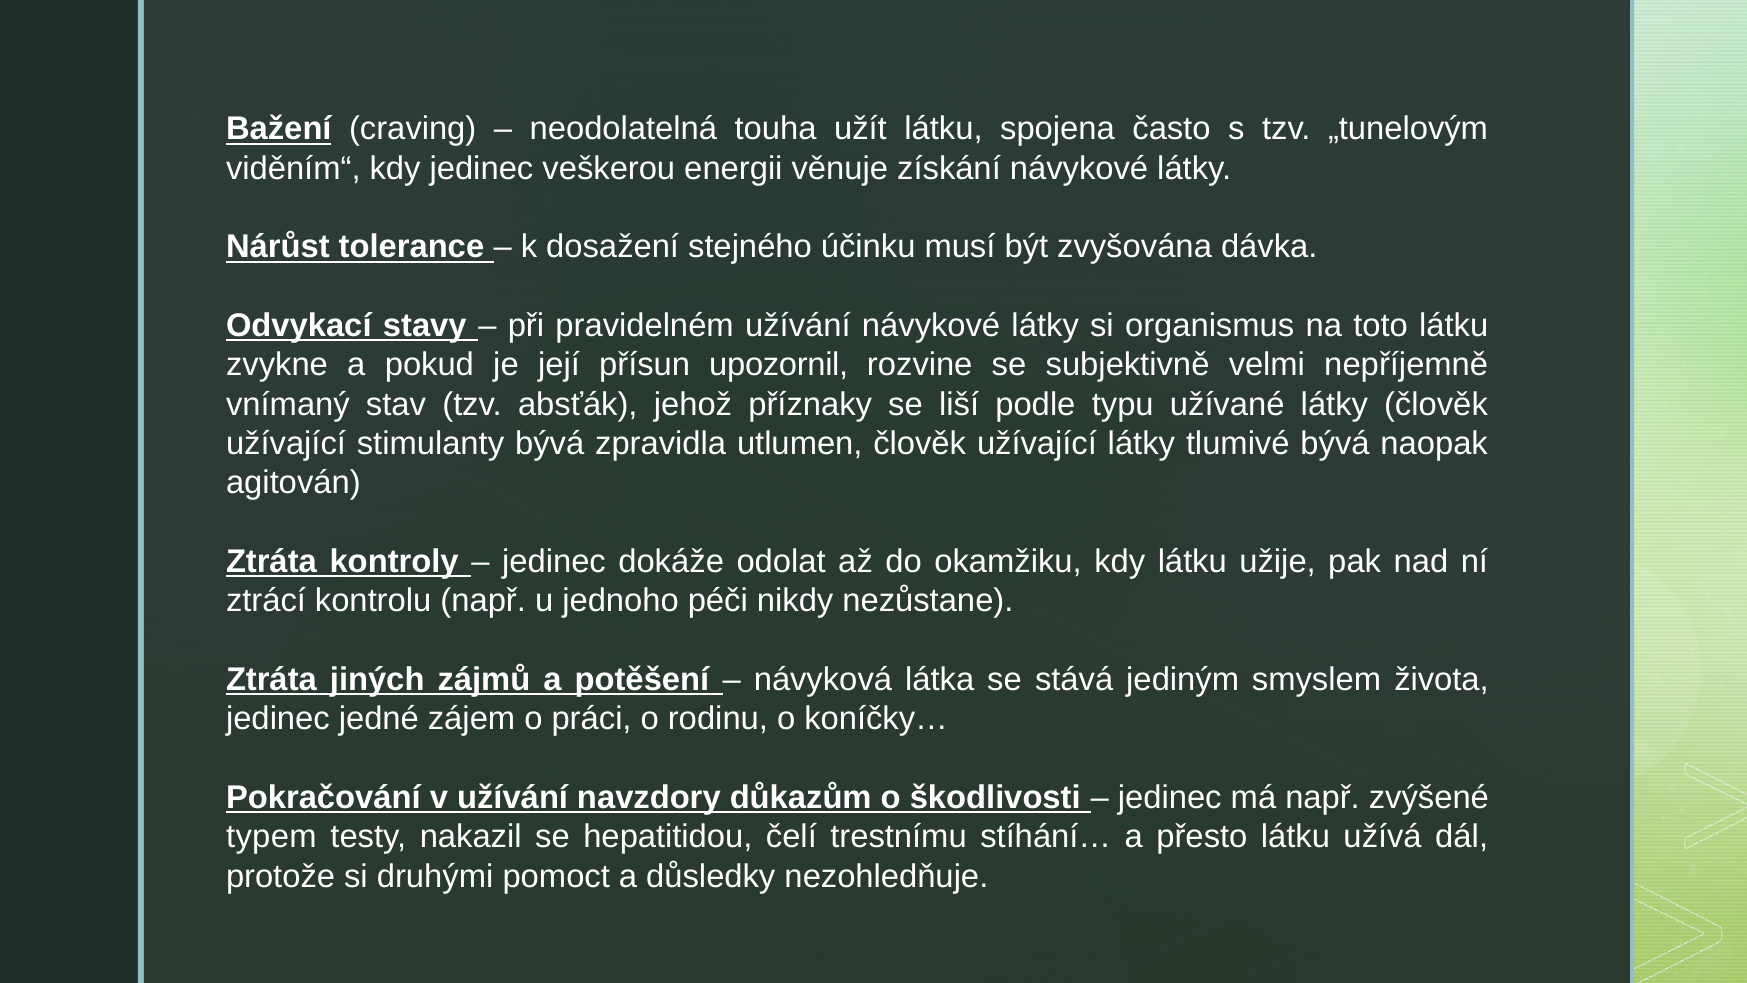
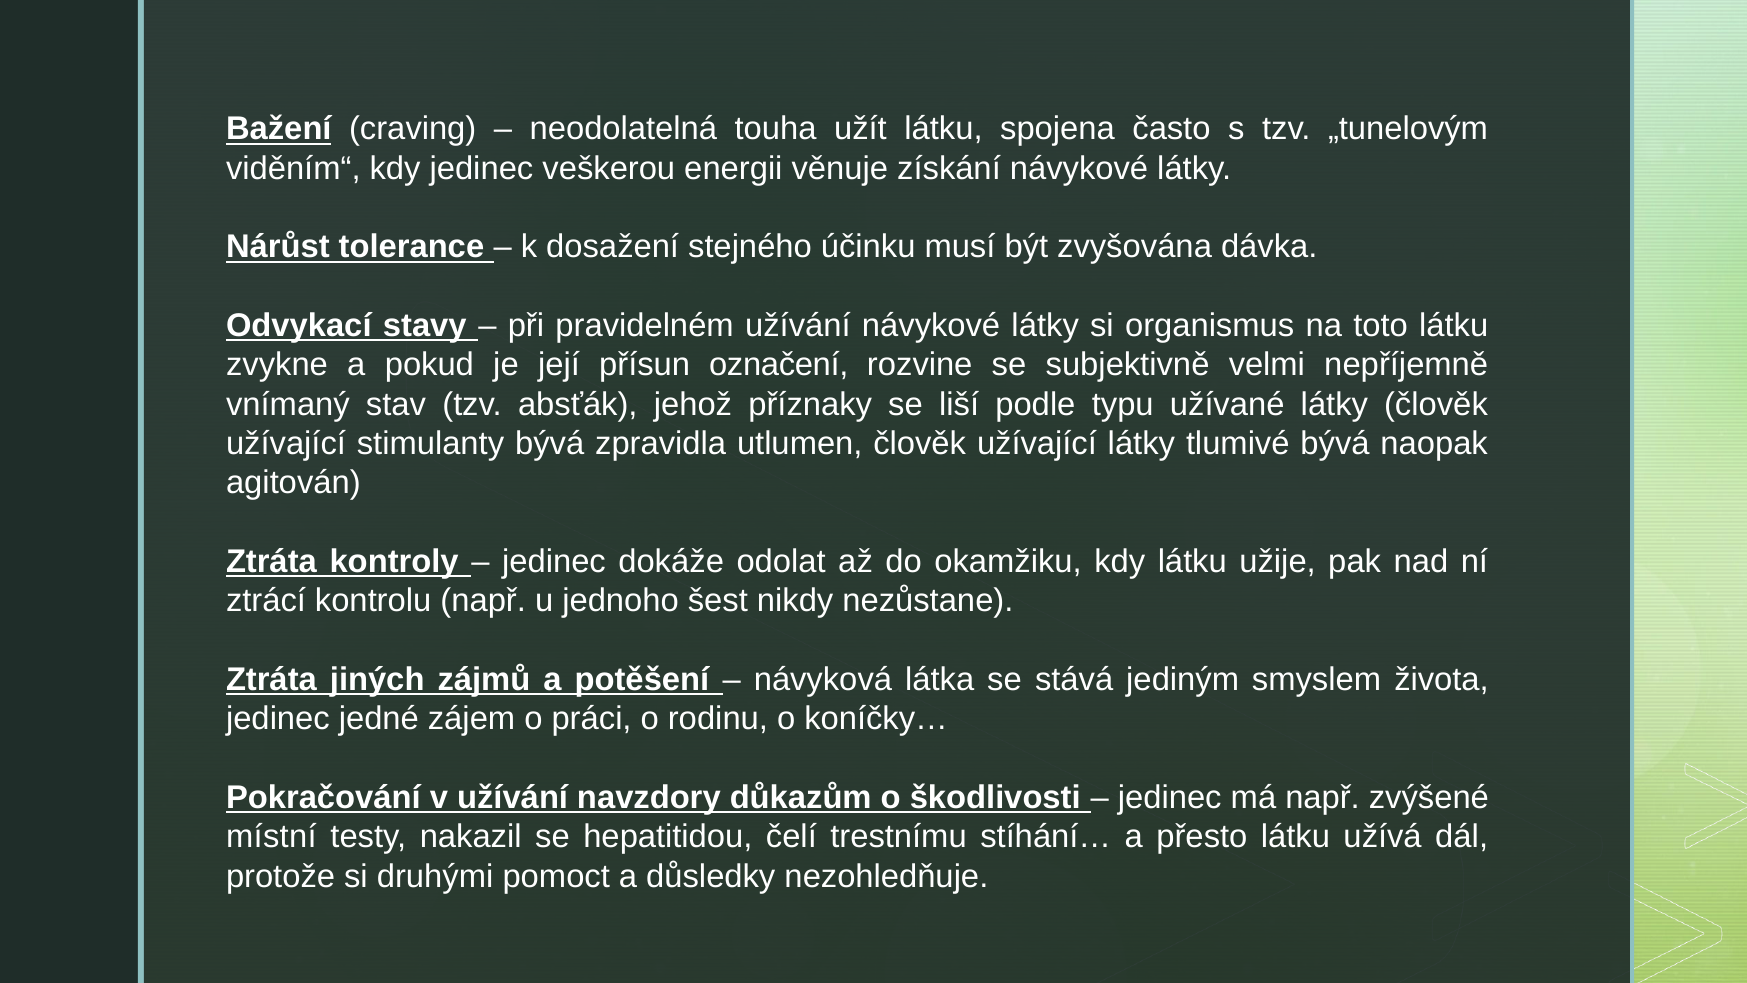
upozornil: upozornil -> označení (779, 365)
péči: péči -> šest (718, 601)
typem: typem -> místní (271, 837)
